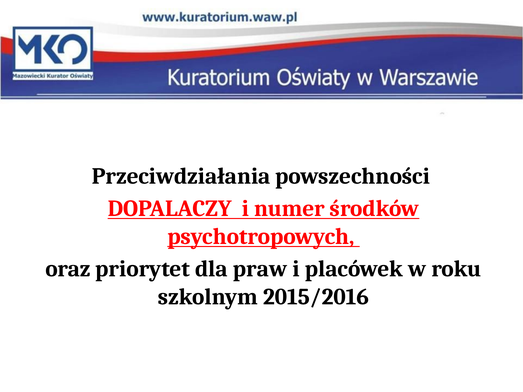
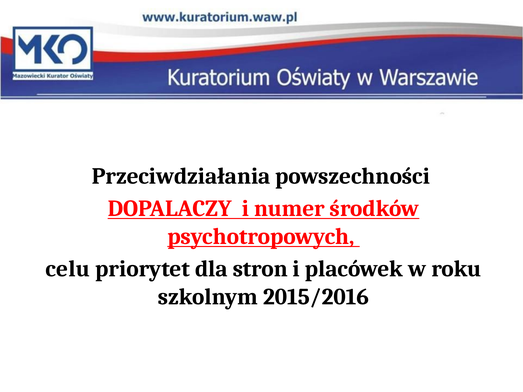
oraz: oraz -> celu (68, 269)
praw: praw -> stron (260, 269)
